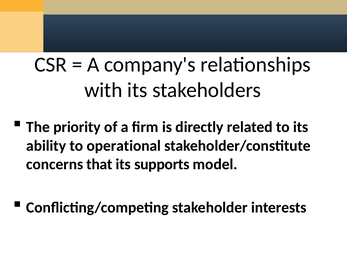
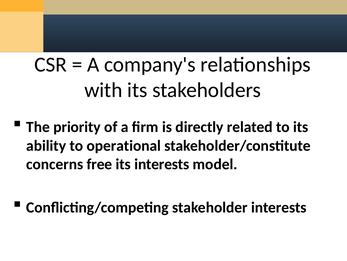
that: that -> free (99, 164)
its supports: supports -> interests (162, 164)
